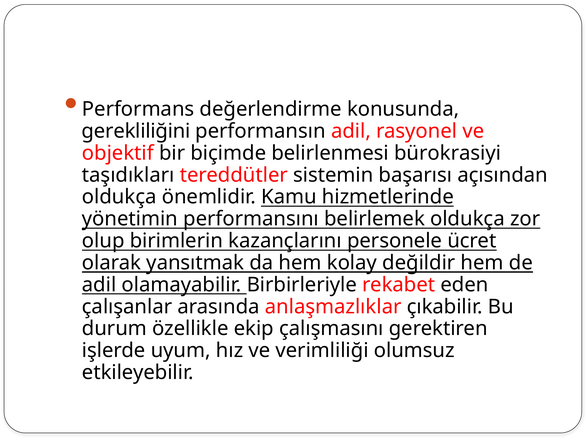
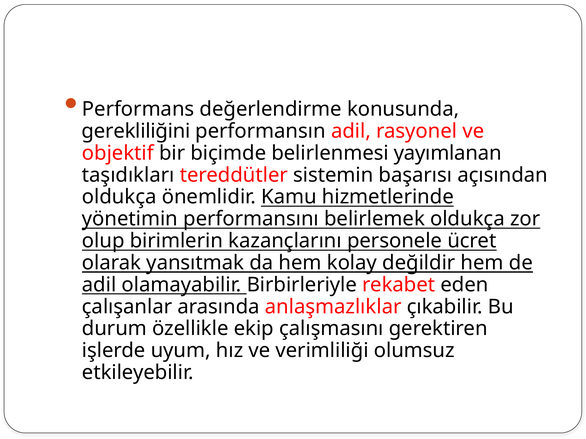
bürokrasiyi: bürokrasiyi -> yayımlanan (448, 153)
